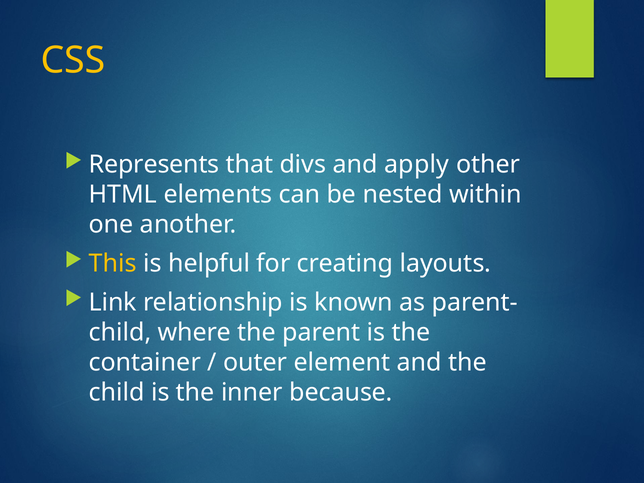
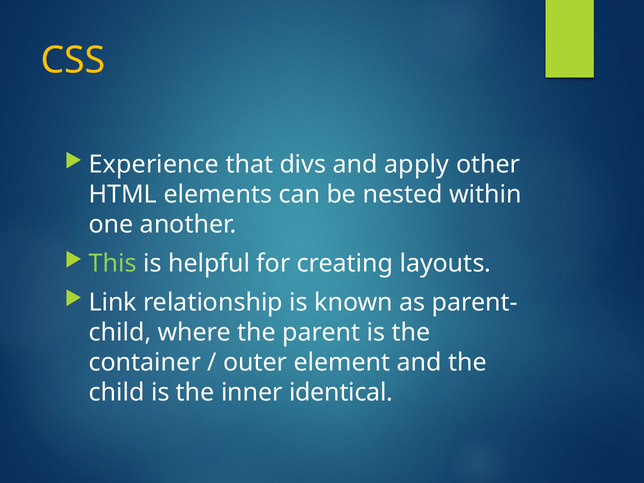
Represents: Represents -> Experience (154, 165)
This colour: yellow -> light green (113, 263)
because: because -> identical (341, 392)
